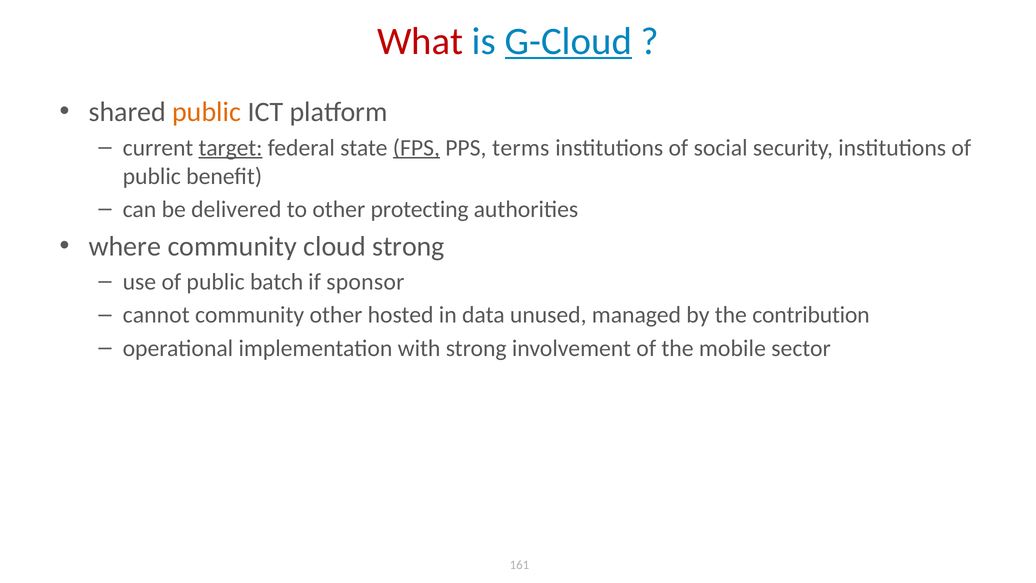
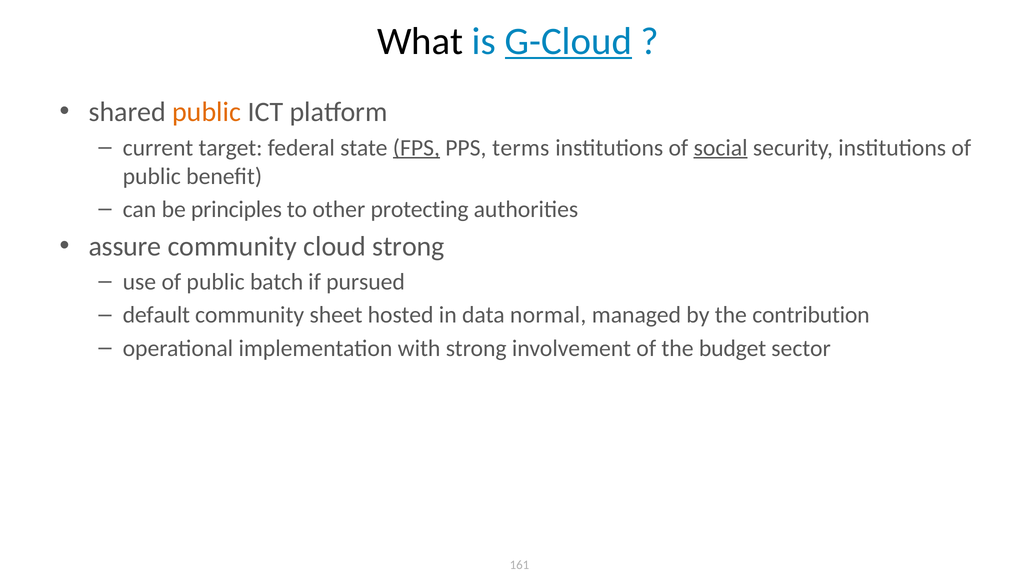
What colour: red -> black (420, 41)
target underline: present -> none (231, 148)
social underline: none -> present (721, 148)
delivered: delivered -> principles (236, 209)
where: where -> assure (125, 246)
sponsor: sponsor -> pursued (366, 282)
cannot: cannot -> default (156, 315)
community other: other -> sheet (336, 315)
unused: unused -> normal (548, 315)
mobile: mobile -> budget (733, 348)
